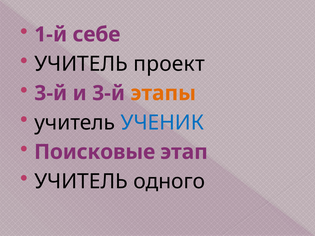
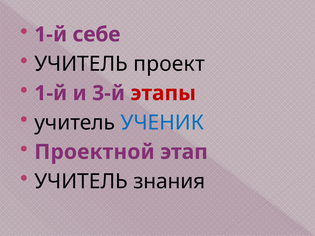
3-й: 3-й -> 1-й (51, 93)
этапы colour: orange -> red (163, 93)
Поисковые: Поисковые -> Проектной (94, 152)
одного: одного -> знания (169, 182)
